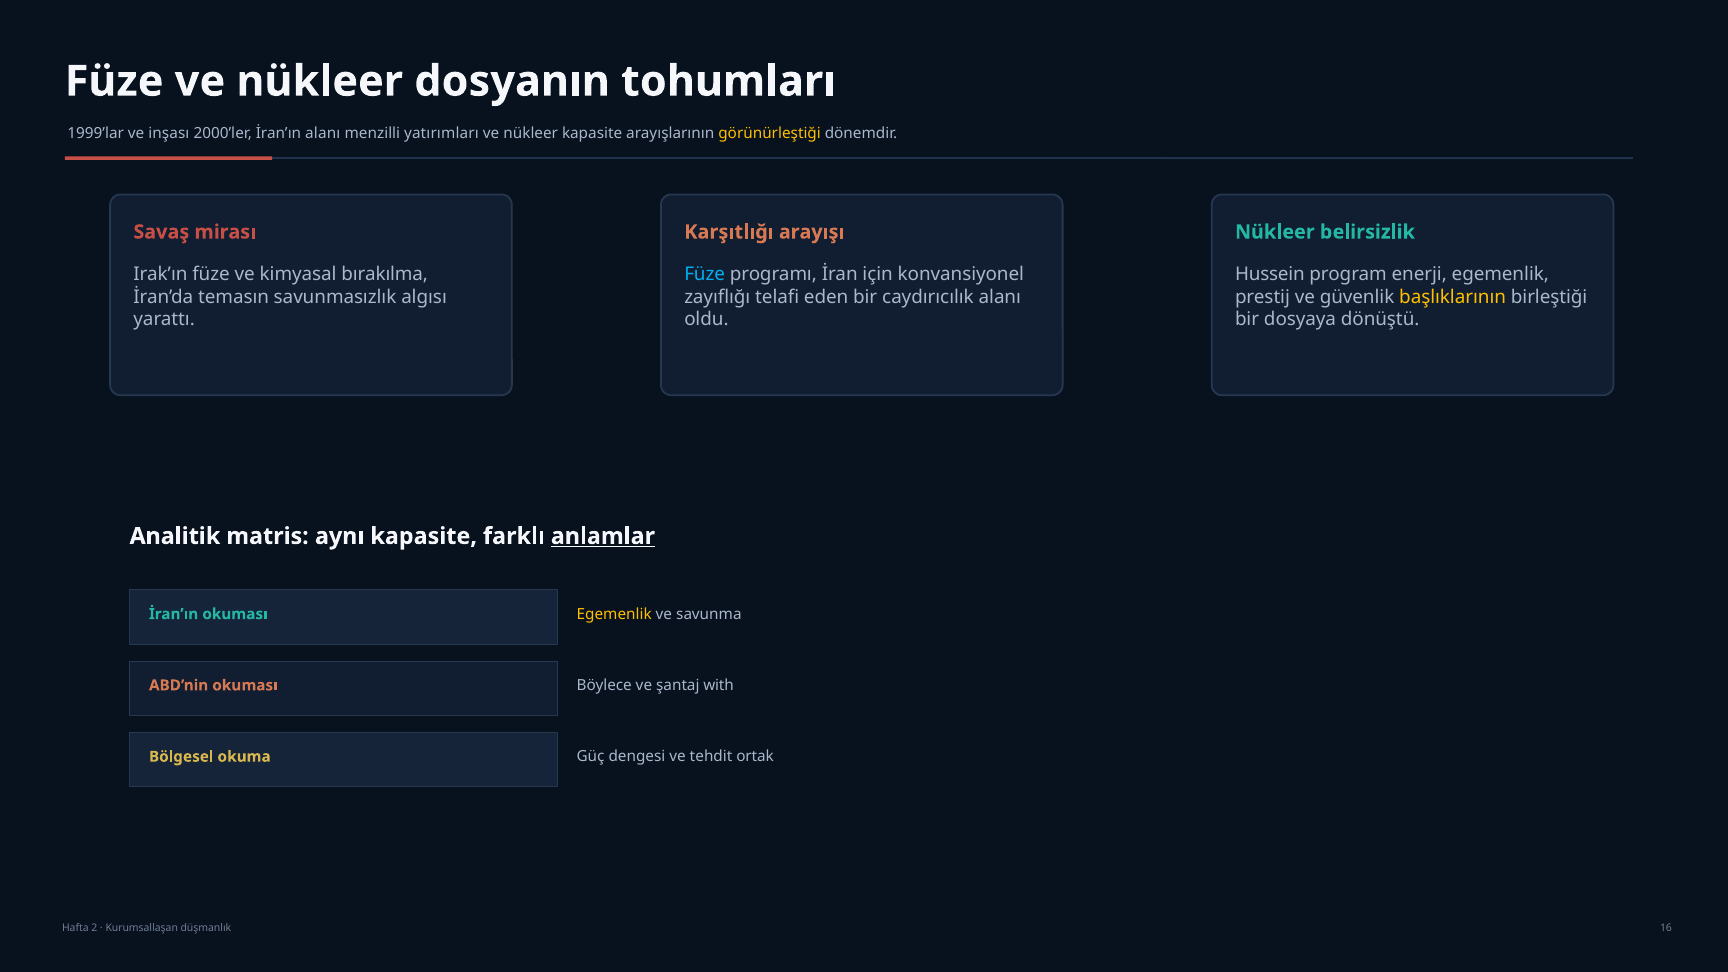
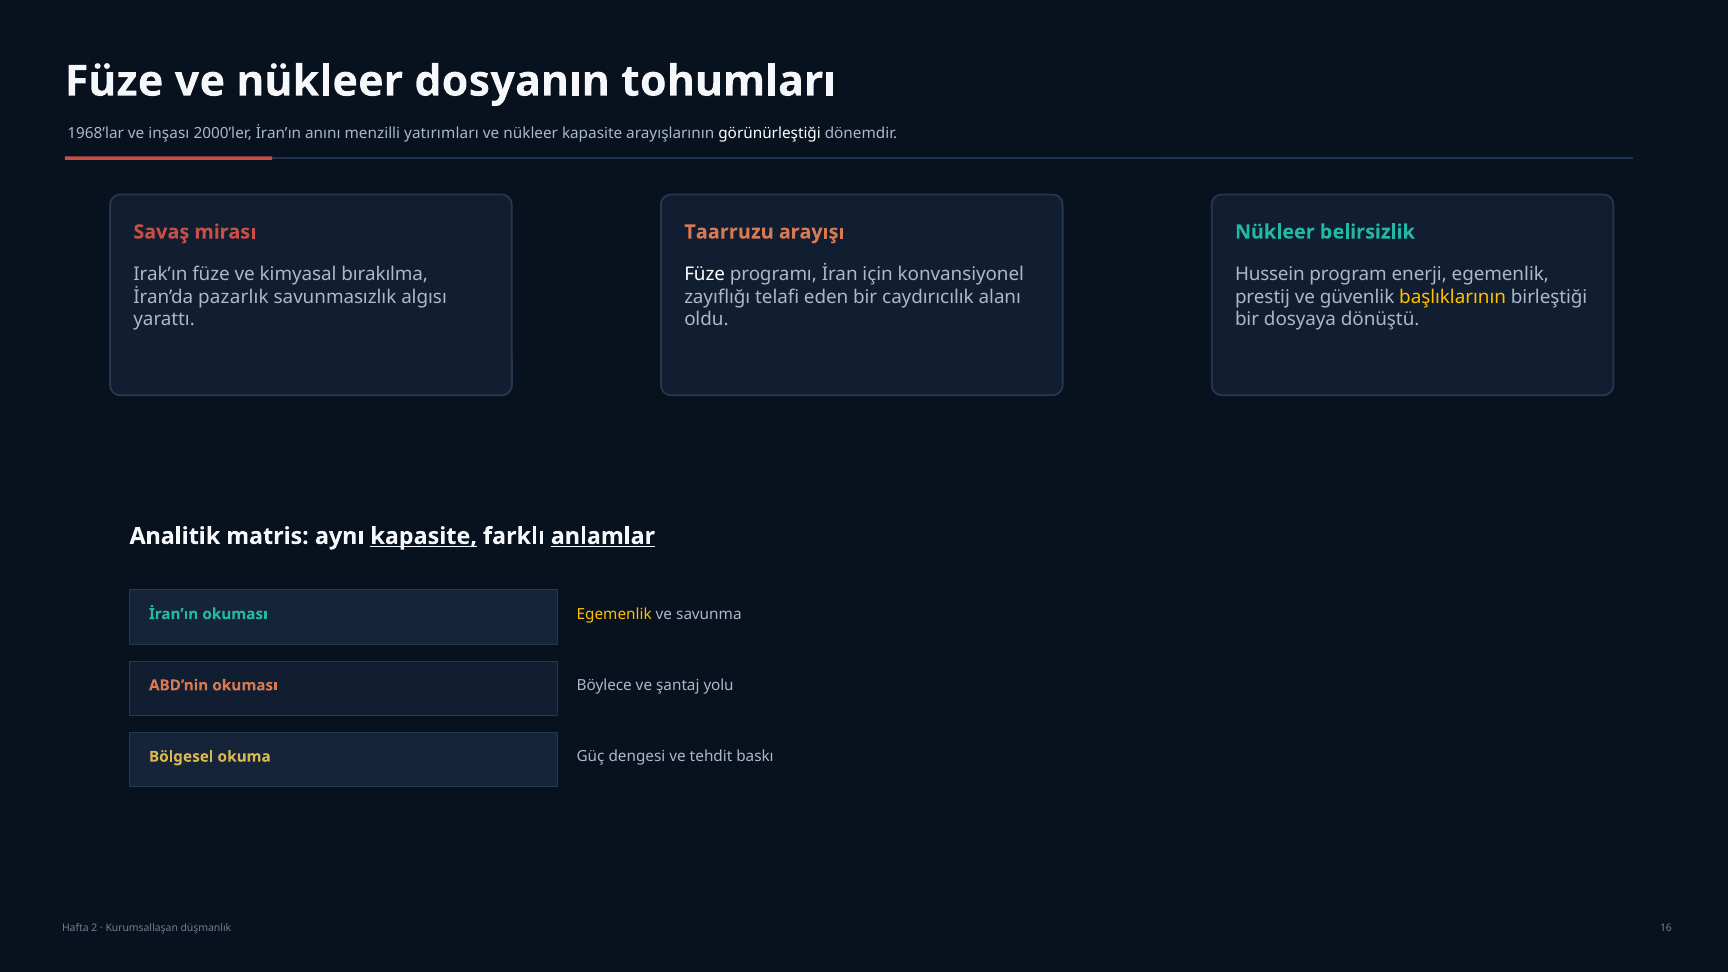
1999’lar: 1999’lar -> 1968’lar (96, 133)
İran’ın alanı: alanı -> anını (323, 133)
görünürleştiği colour: yellow -> white (770, 133)
Karşıtlığı: Karşıtlığı -> Taarruzu (729, 232)
Füze colour: light blue -> white (705, 274)
temasın: temasın -> pazarlık (233, 297)
kapasite underline: none -> present (424, 536)
with: with -> yolu (719, 685)
ortak: ortak -> baskı (755, 757)
